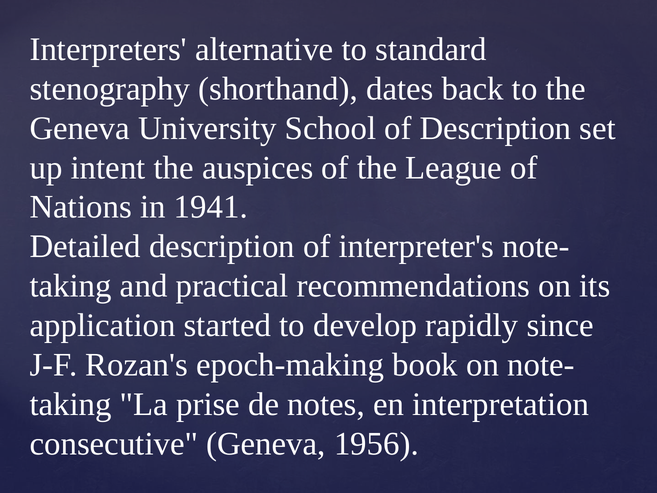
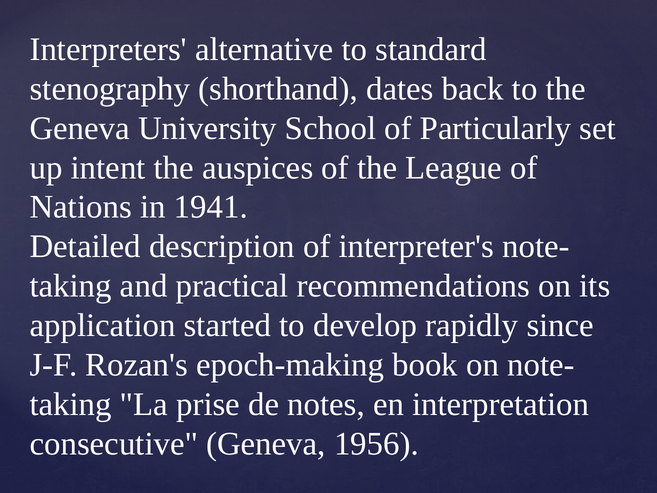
of Description: Description -> Particularly (496, 128)
